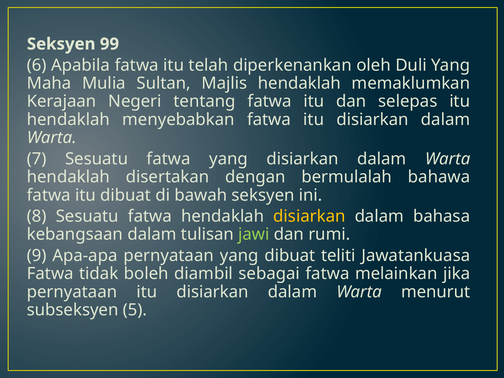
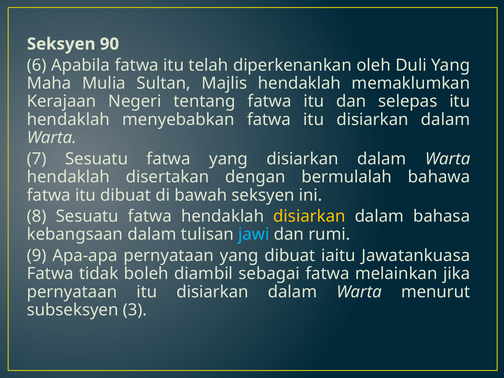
99: 99 -> 90 (109, 44)
jawi colour: light green -> light blue (254, 234)
teliti: teliti -> iaitu (338, 256)
5: 5 -> 3 (135, 310)
